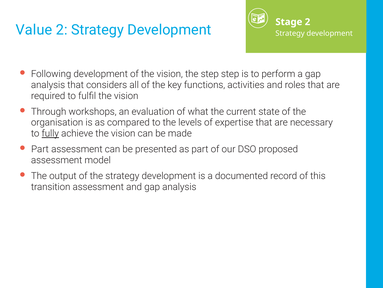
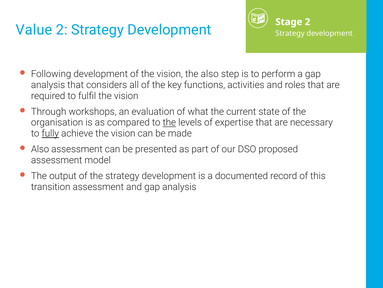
the step: step -> also (210, 74)
the underline: none -> present (169, 122)
Part: Part -> Also (40, 149)
